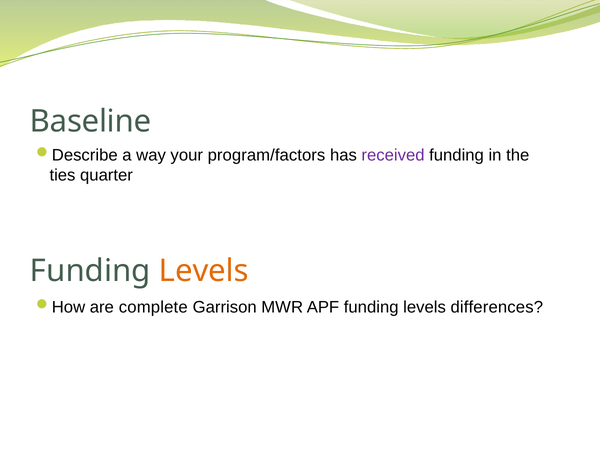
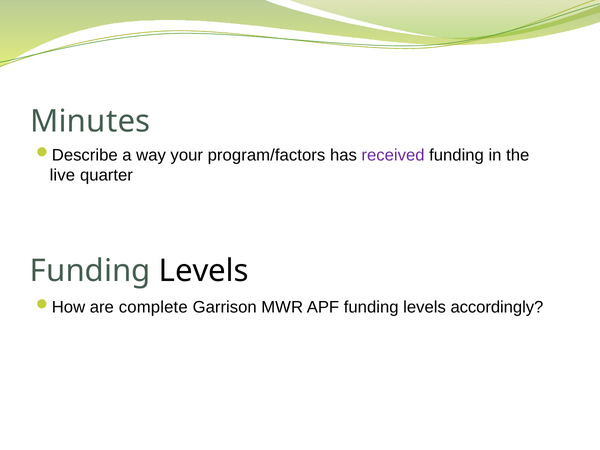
Baseline: Baseline -> Minutes (90, 121)
ties: ties -> live (62, 175)
Levels colour: orange -> black (204, 271)
differences: differences -> accordingly (497, 307)
